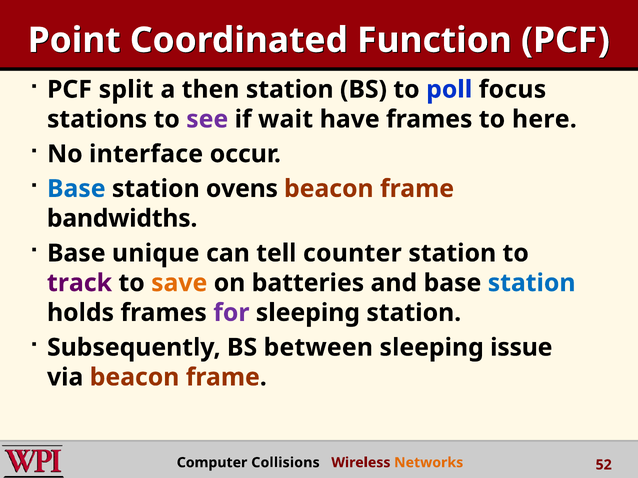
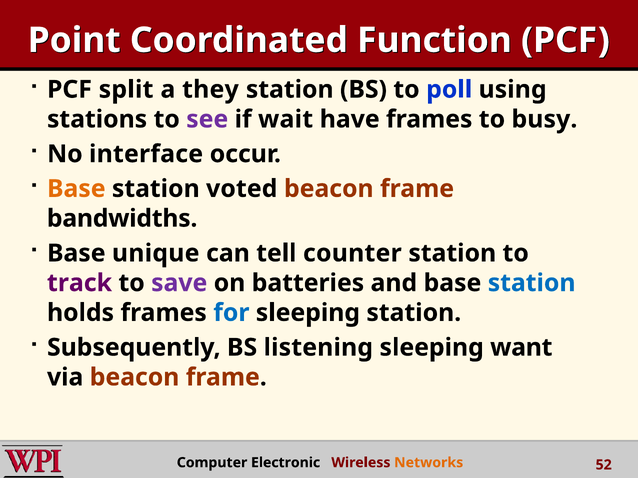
then: then -> they (210, 90)
focus: focus -> using (513, 90)
here: here -> busy (544, 119)
Base colour: blue -> orange (76, 189)
ovens: ovens -> voted (242, 189)
save colour: orange -> purple (179, 283)
for colour: purple -> blue (231, 313)
between: between -> listening (318, 348)
issue: issue -> want (521, 348)
Collisions: Collisions -> Electronic (286, 463)
